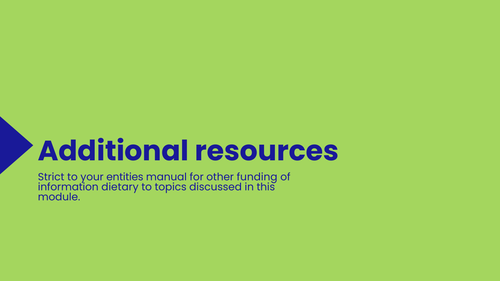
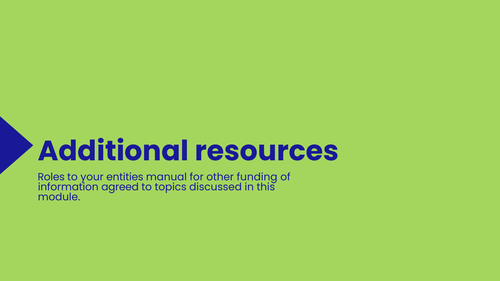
Strict: Strict -> Roles (51, 177)
dietary: dietary -> agreed (120, 187)
